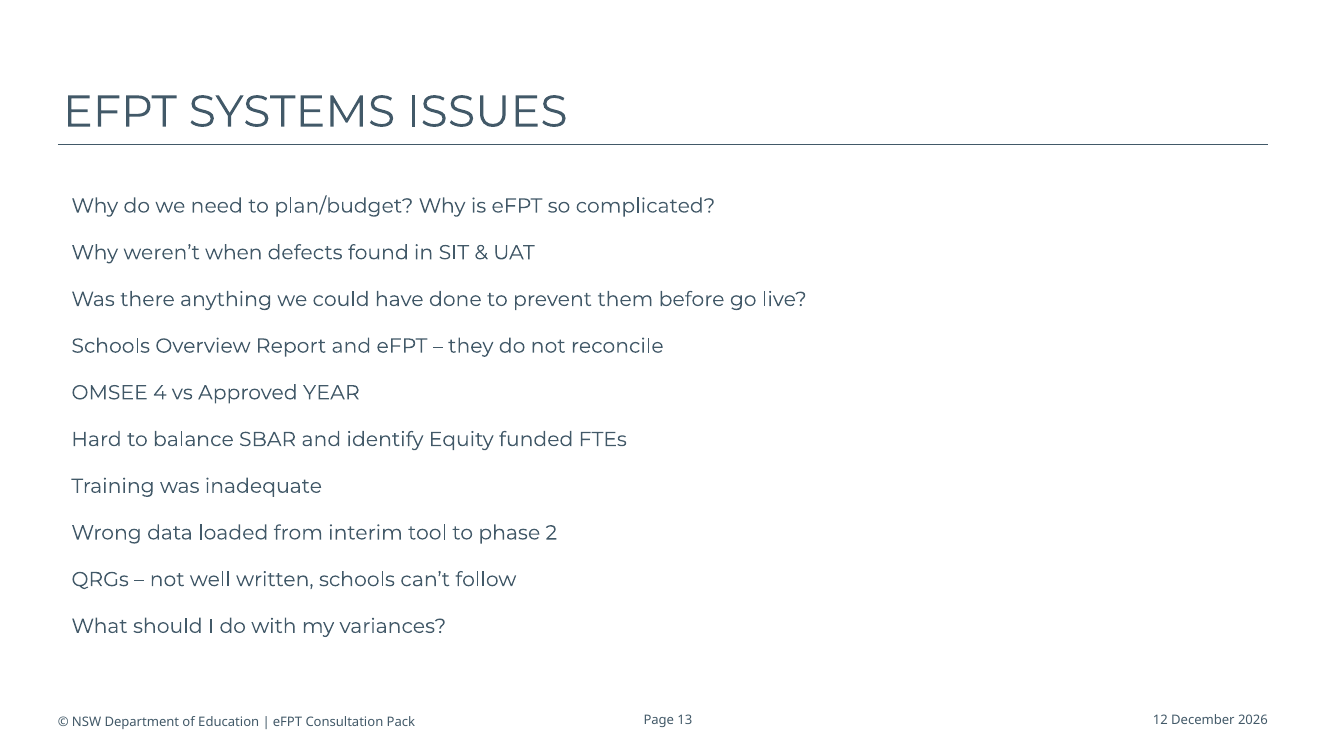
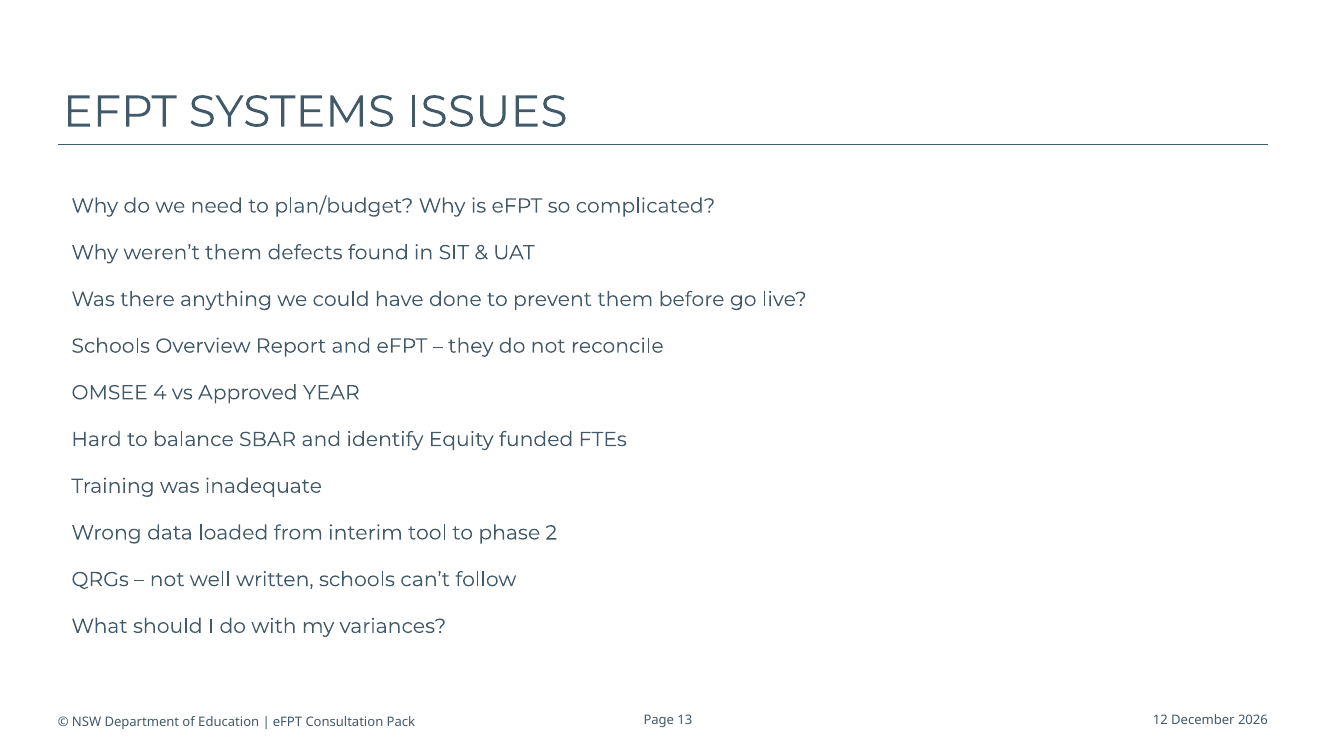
weren’t when: when -> them (234, 252)
